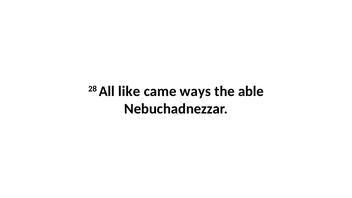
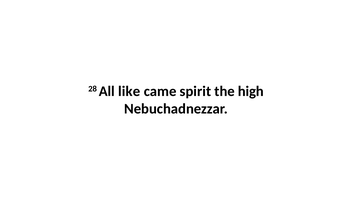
ways: ways -> spirit (195, 91)
able: able -> high (251, 91)
